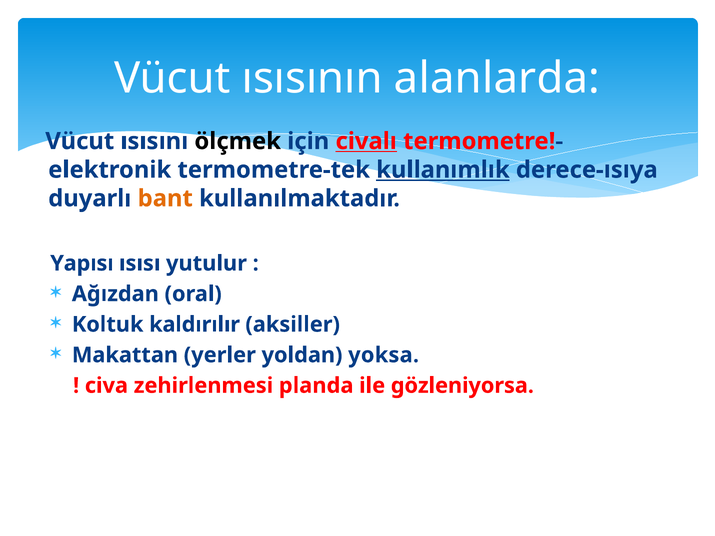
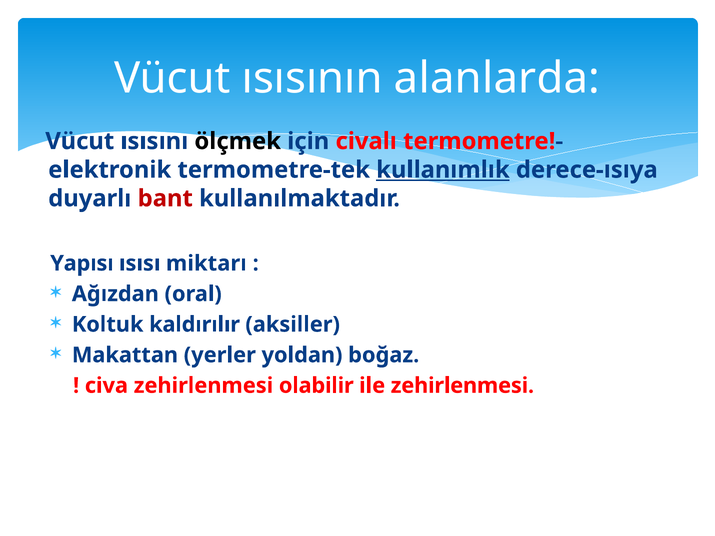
civalı underline: present -> none (366, 141)
bant colour: orange -> red (165, 199)
yutulur: yutulur -> miktarı (206, 264)
yoksa: yoksa -> boğaz (384, 355)
planda: planda -> olabilir (316, 386)
ile gözleniyorsa: gözleniyorsa -> zehirlenmesi (462, 386)
